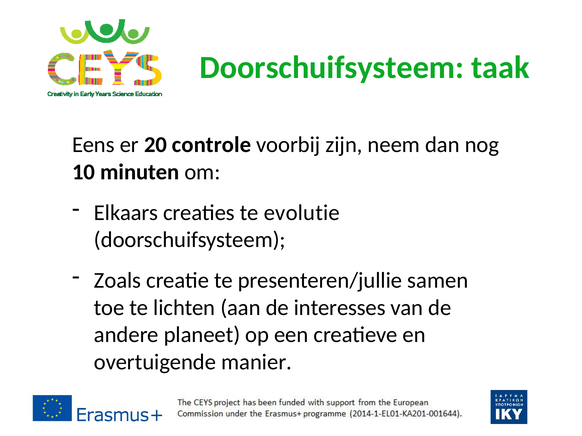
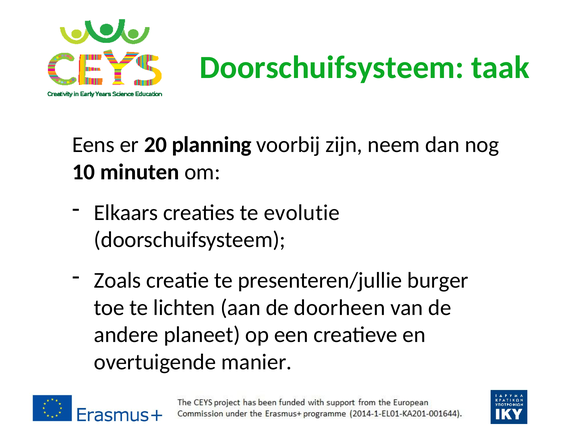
controle: controle -> planning (212, 145)
samen: samen -> burger (438, 281)
interesses: interesses -> doorheen (340, 308)
